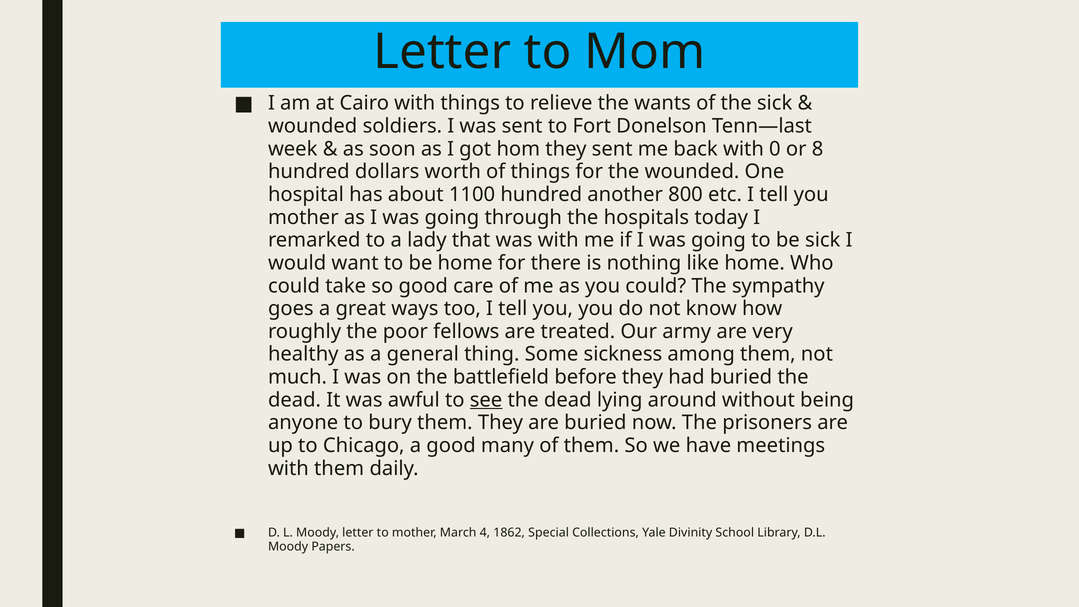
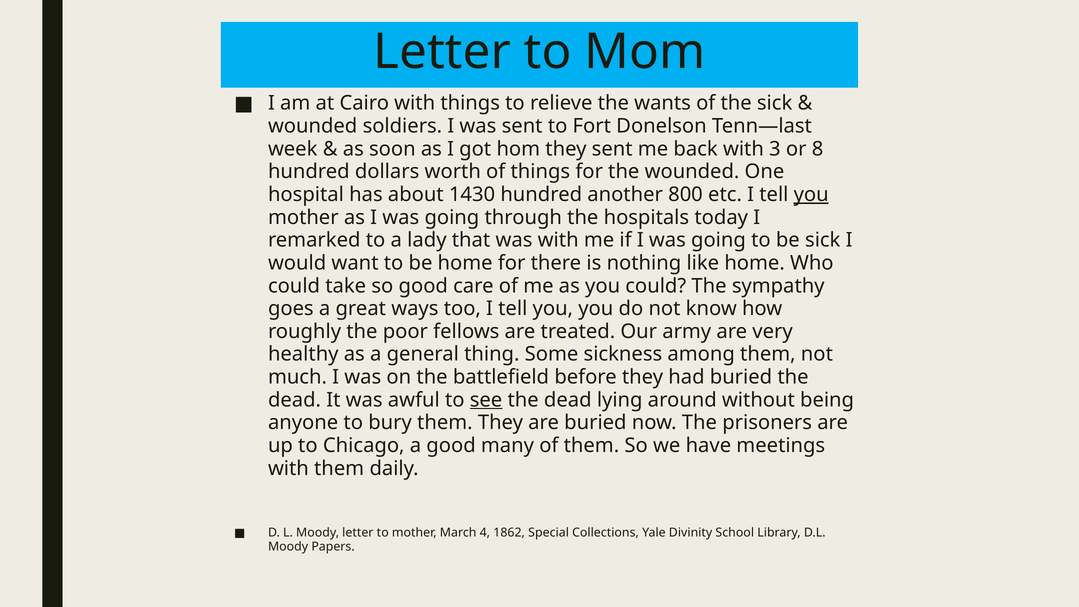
0: 0 -> 3 (775, 149)
1100: 1100 -> 1430 (472, 195)
you underline: none -> present (811, 195)
